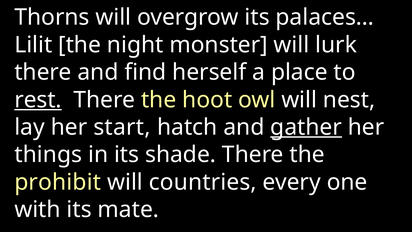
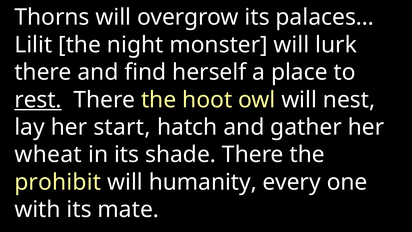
gather underline: present -> none (306, 127)
things: things -> wheat (48, 155)
countries: countries -> humanity (203, 182)
